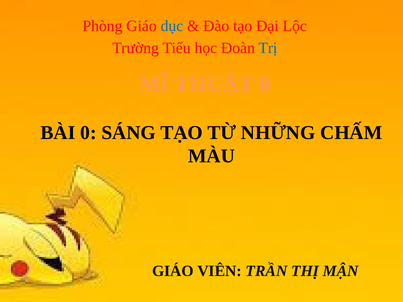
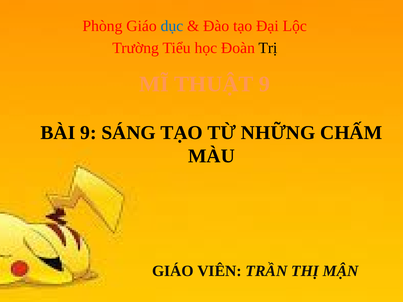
Trị colour: blue -> black (268, 48)
THUẬT 0: 0 -> 9 (264, 84)
BÀI 0: 0 -> 9 (88, 133)
